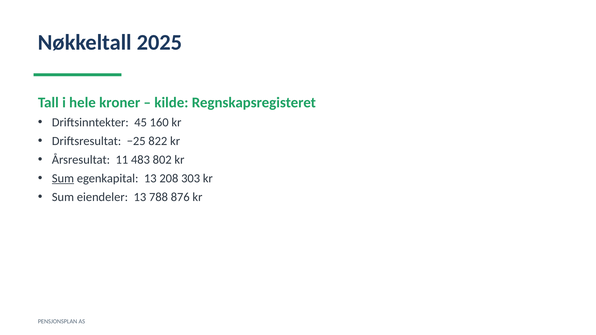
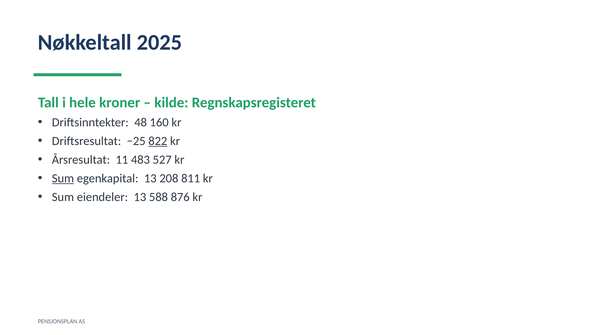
45: 45 -> 48 (141, 123)
822 underline: none -> present (158, 141)
802: 802 -> 527 (162, 160)
303: 303 -> 811 (191, 178)
788: 788 -> 588 (158, 197)
